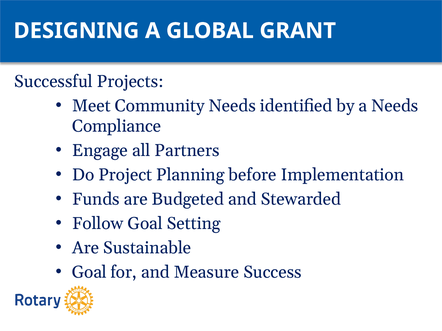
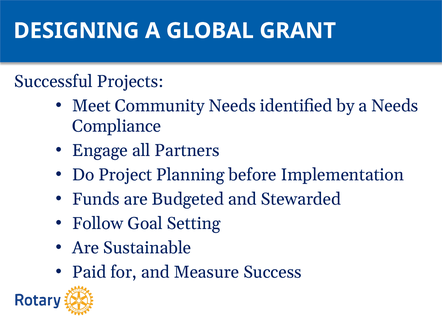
Goal: Goal -> Paid (89, 272)
